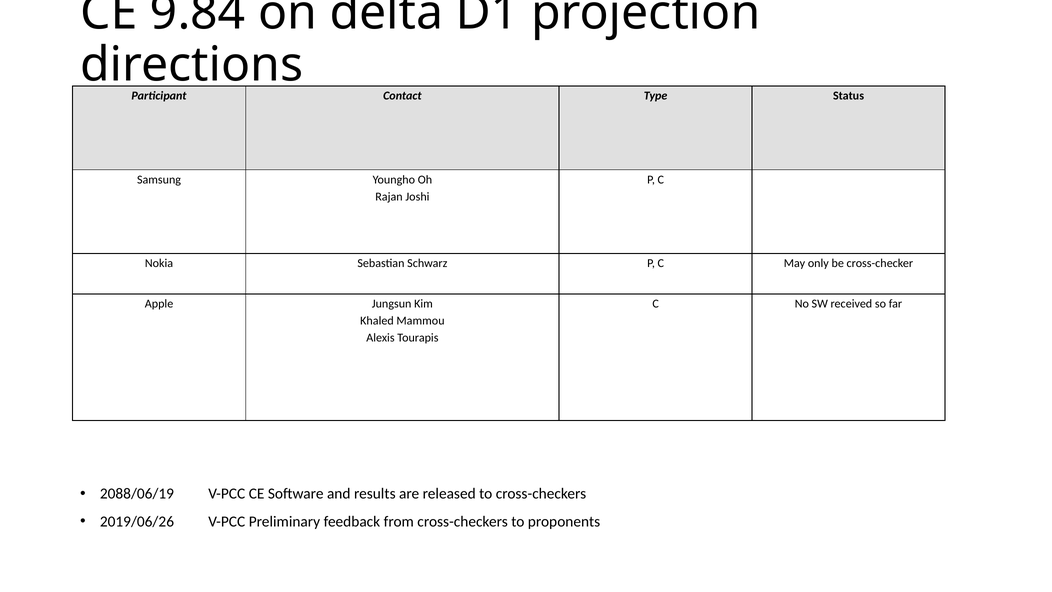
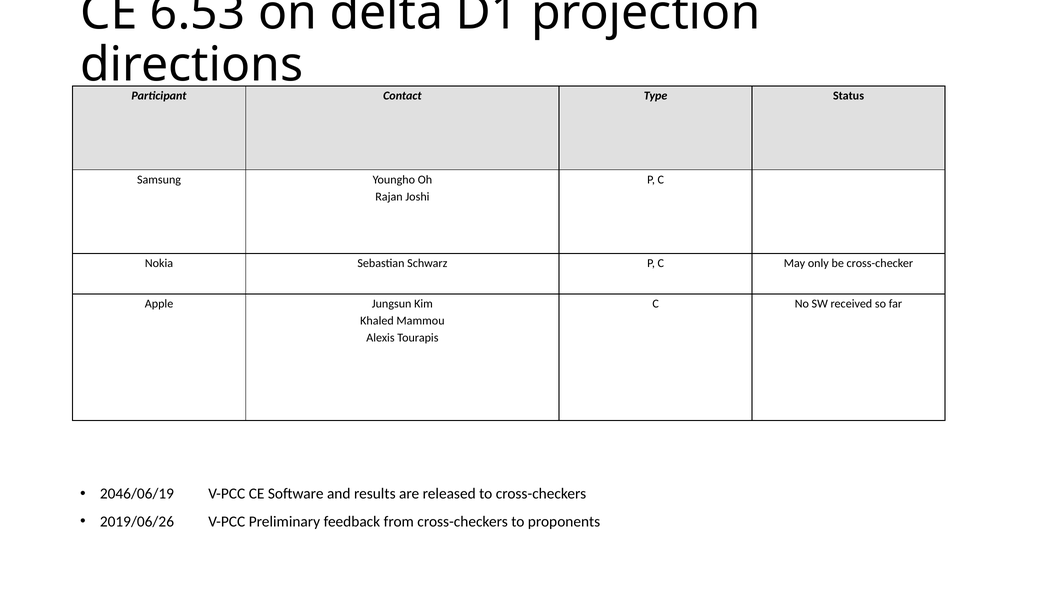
9.84: 9.84 -> 6.53 (198, 13)
2088/06/19: 2088/06/19 -> 2046/06/19 (137, 494)
